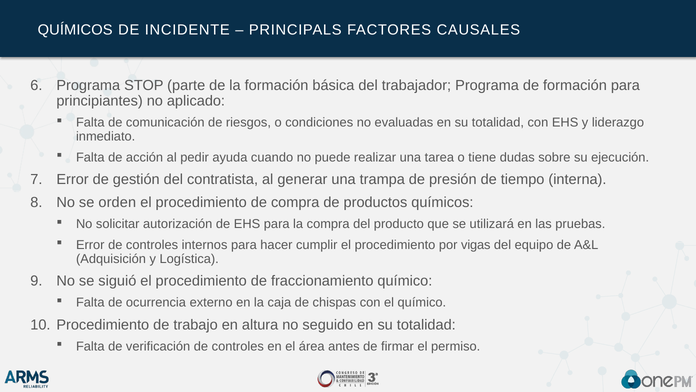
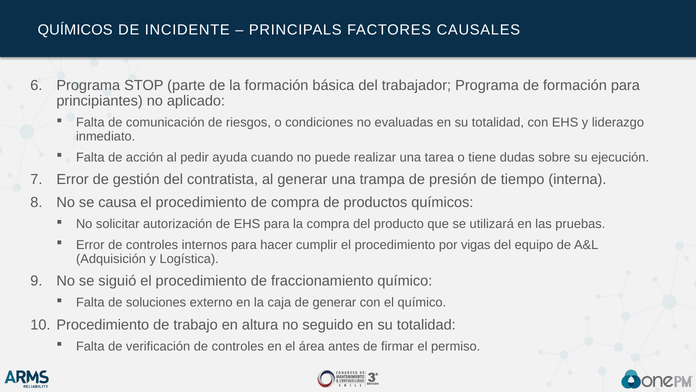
orden: orden -> causa (117, 202)
ocurrencia: ocurrencia -> soluciones (156, 302)
de chispas: chispas -> generar (334, 302)
